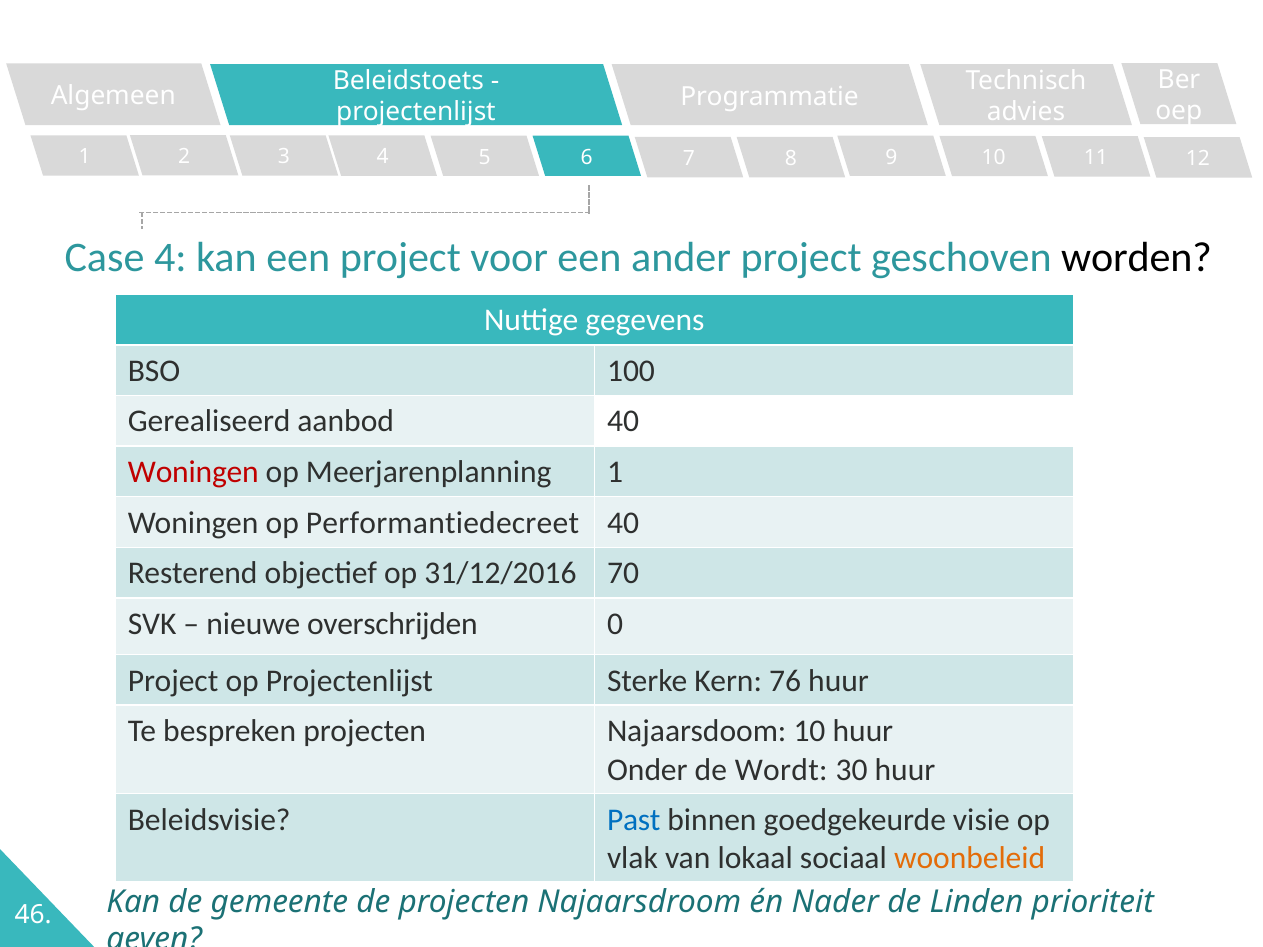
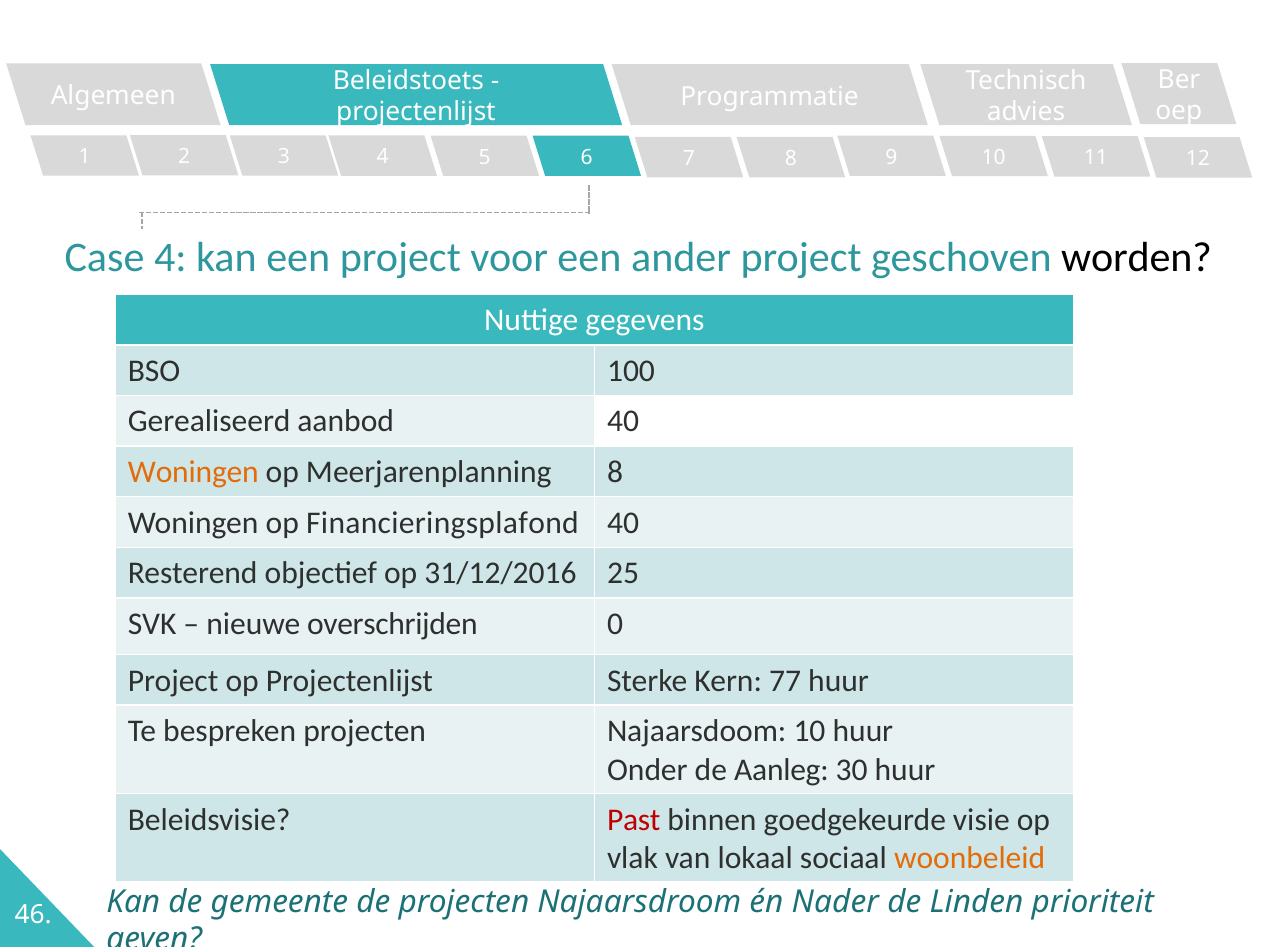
Woningen colour: red -> orange (193, 472)
Meerjarenplanning 1: 1 -> 8 (615, 472)
Performantiedecreet: Performantiedecreet -> Financieringsplafond (442, 523)
70: 70 -> 25 (623, 573)
76: 76 -> 77 (785, 681)
Wordt: Wordt -> Aanleg (781, 770)
Past colour: blue -> red (634, 820)
